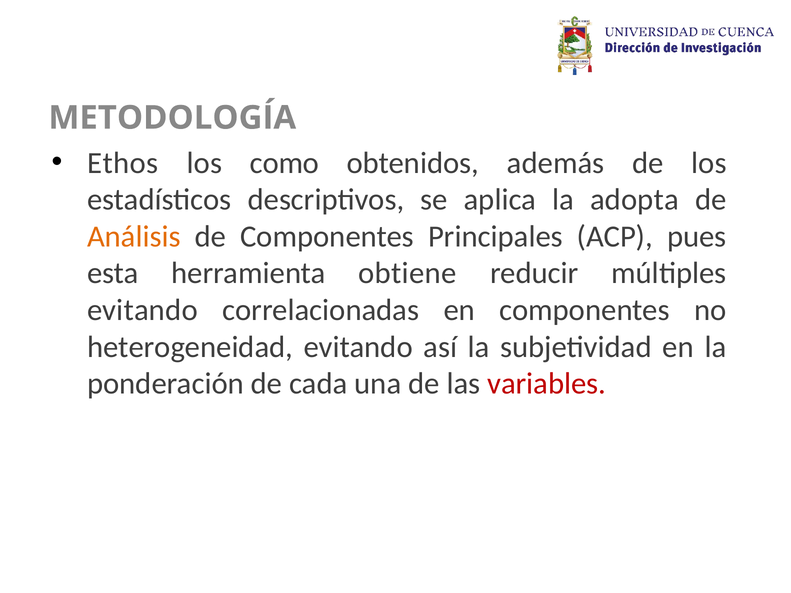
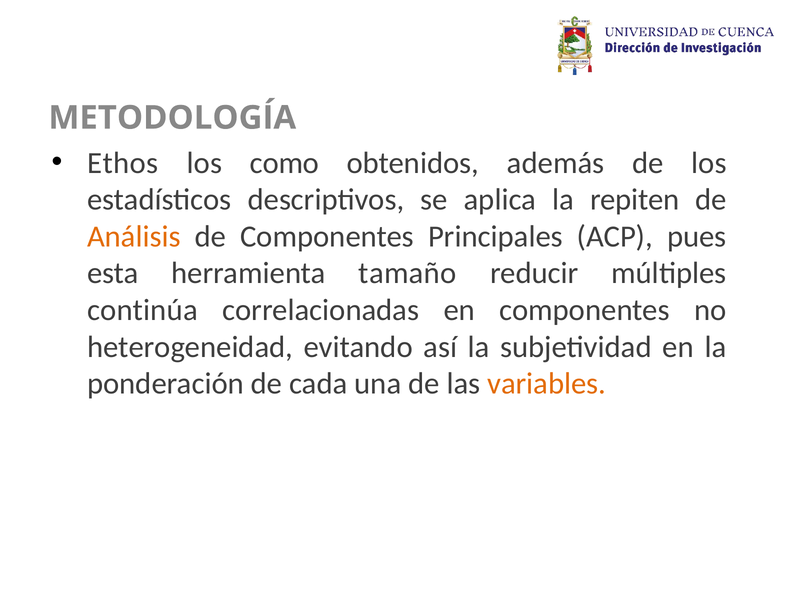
adopta: adopta -> repiten (635, 200)
obtiene: obtiene -> tamaño (408, 273)
evitando: evitando -> continúa (142, 310)
variables colour: red -> orange (547, 384)
